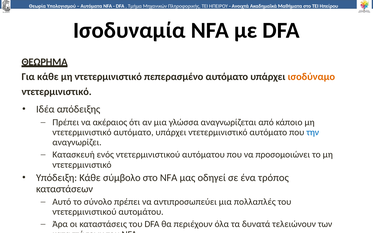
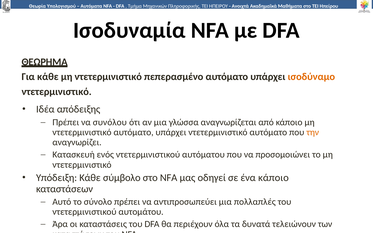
ακέραιος: ακέραιος -> συνόλου (110, 122)
την colour: blue -> orange (313, 132)
ένα τρόπος: τρόπος -> κάποιο (273, 178)
